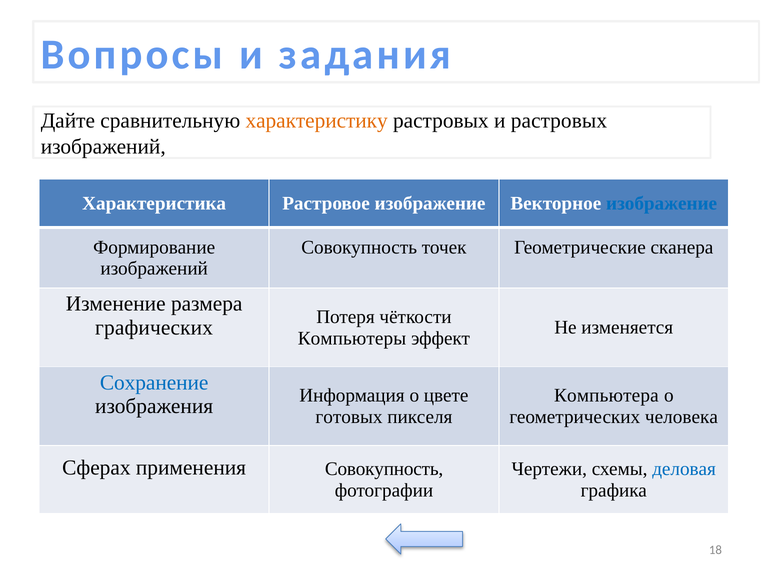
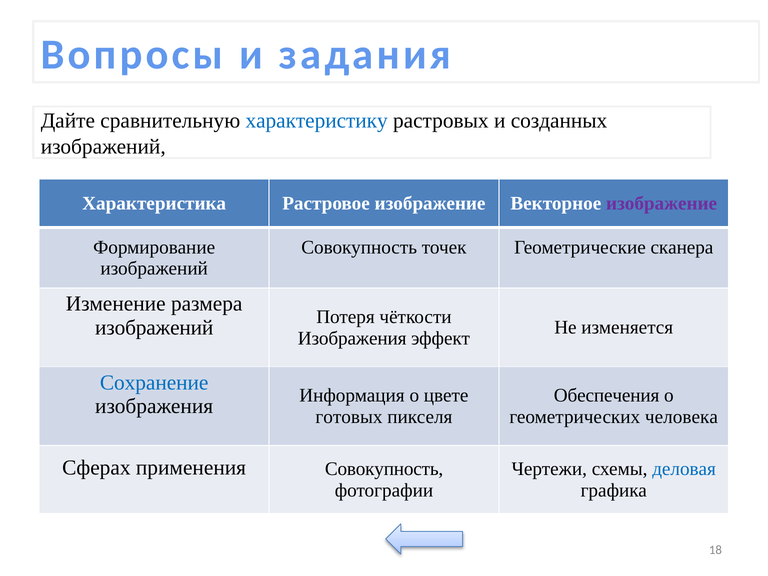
характеристику colour: orange -> blue (317, 121)
и растровых: растровых -> созданных (559, 121)
изображение colour: blue -> purple (662, 204)
графических: графических -> изображений (154, 328)
Компьютеры: Компьютеры -> Изображения (352, 338)
Компьютера: Компьютера -> Обеспечения (607, 396)
